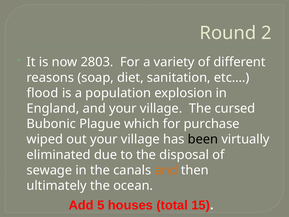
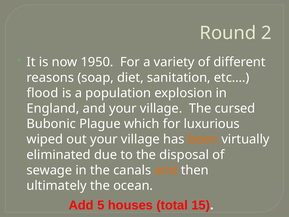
2803: 2803 -> 1950 (97, 62)
purchase: purchase -> luxurious (212, 124)
been colour: black -> orange (203, 139)
